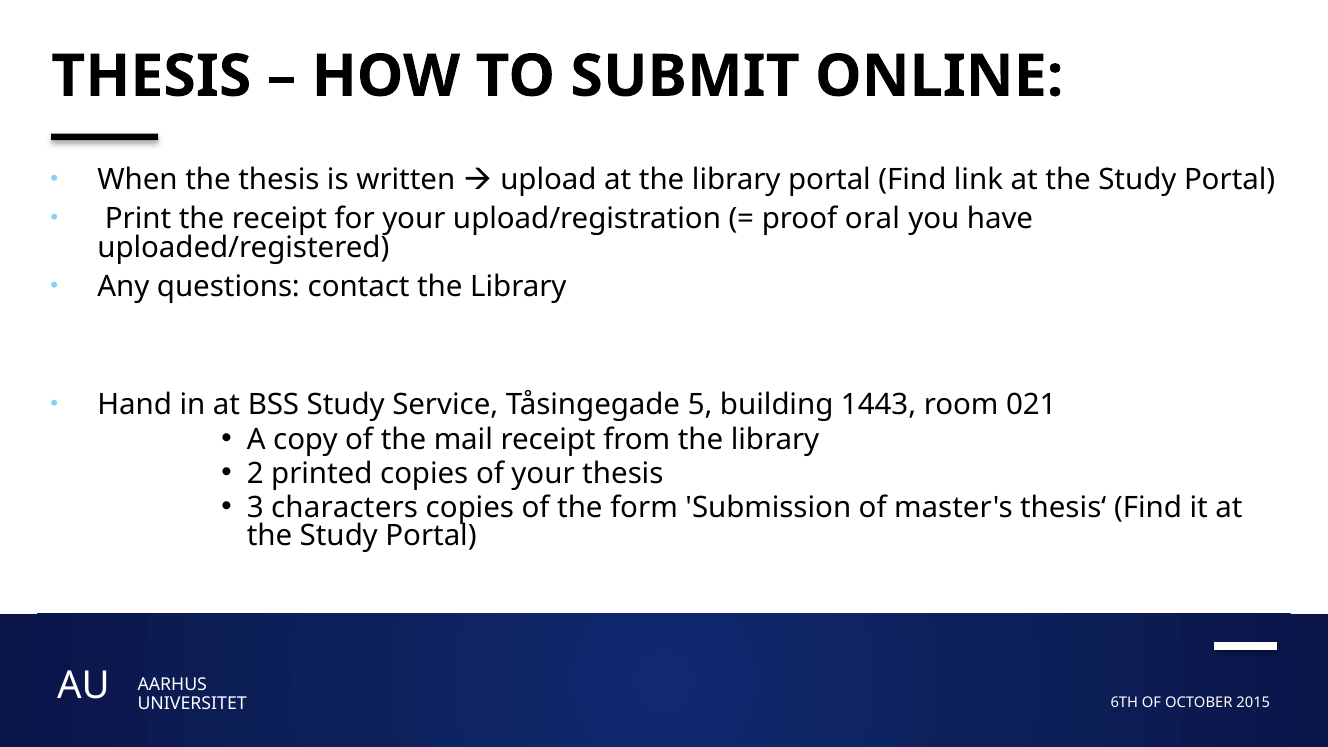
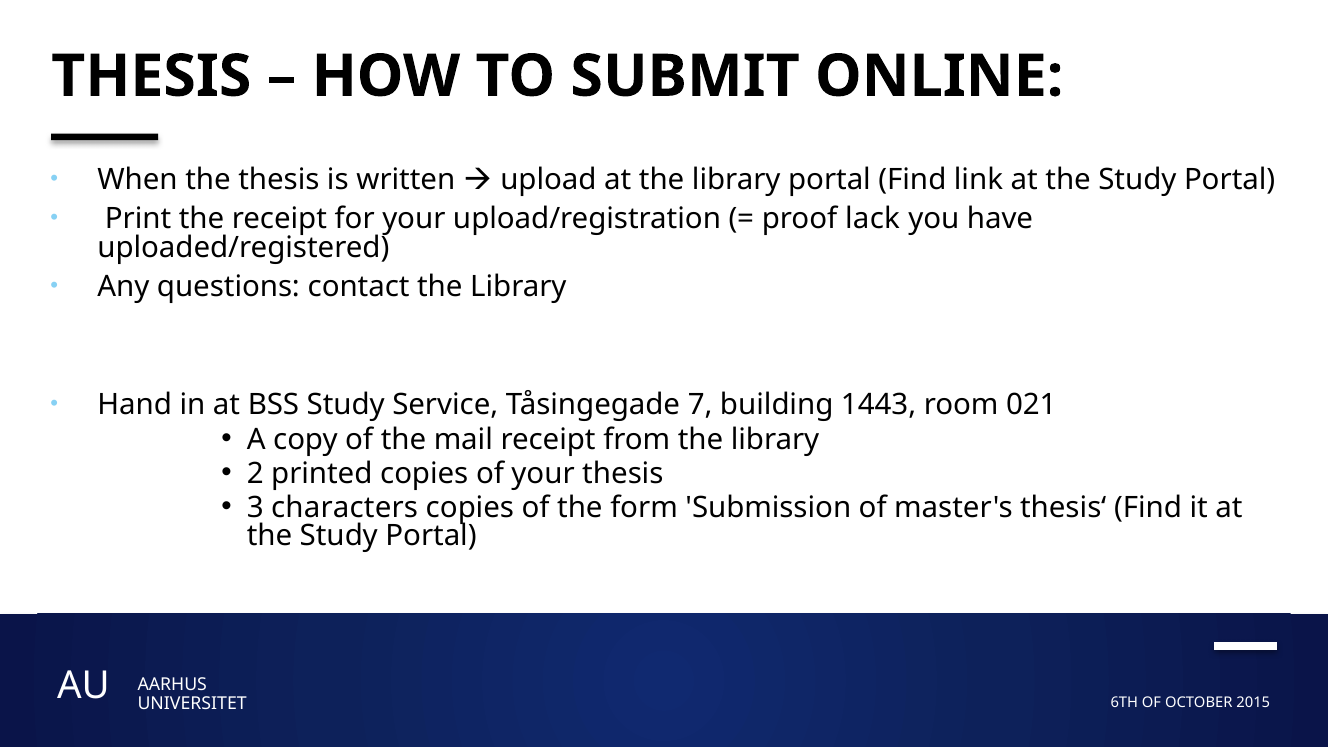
oral: oral -> lack (873, 219)
5: 5 -> 7 (700, 405)
